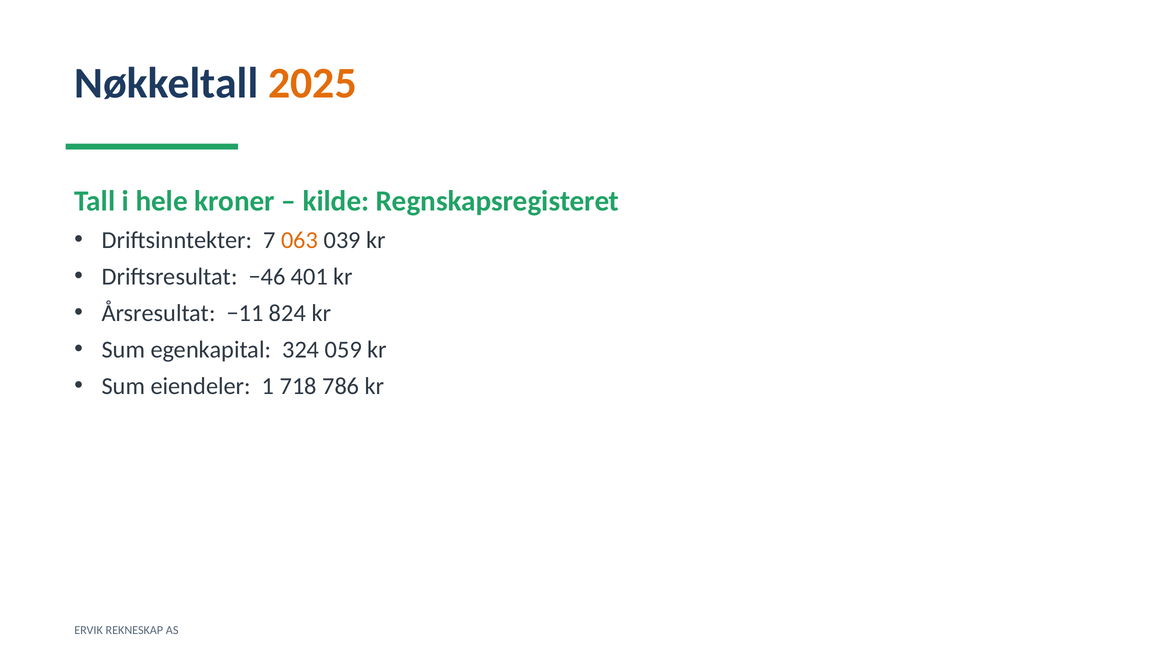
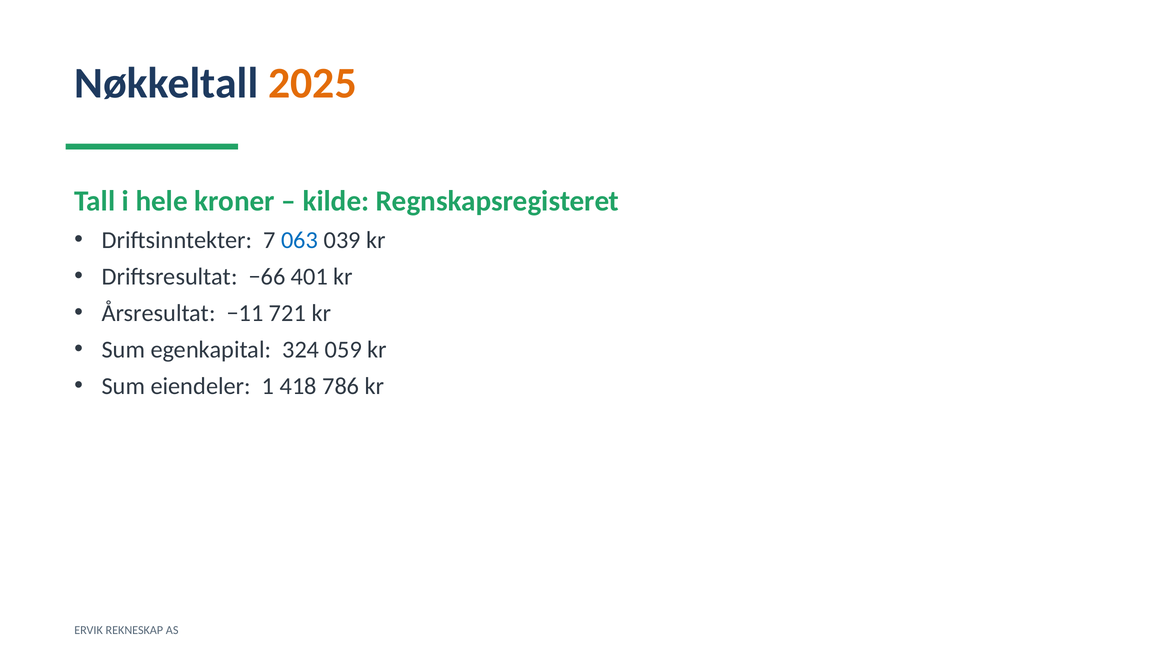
063 colour: orange -> blue (300, 240)
−46: −46 -> −66 (267, 277)
824: 824 -> 721 (287, 313)
718: 718 -> 418 (298, 386)
